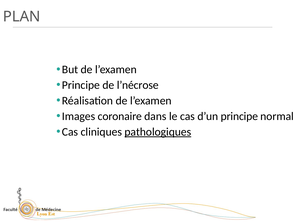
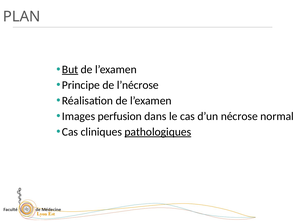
But underline: none -> present (70, 69)
coronaire: coronaire -> perfusion (120, 116)
d’un principe: principe -> nécrose (239, 116)
